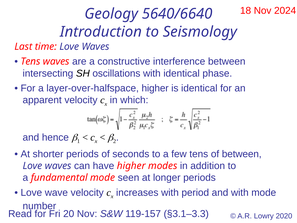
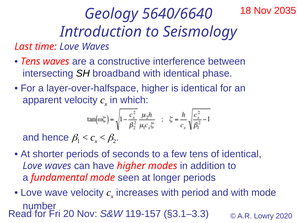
2024: 2024 -> 2035 (285, 11)
oscillations: oscillations -> broadband (116, 73)
of between: between -> identical (242, 154)
